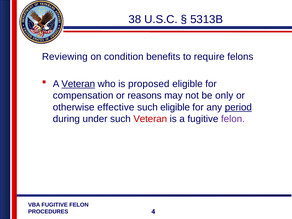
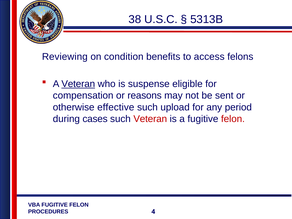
require: require -> access (209, 57)
proposed: proposed -> suspense (149, 84)
only: only -> sent (224, 96)
such eligible: eligible -> upload (175, 107)
period underline: present -> none (238, 107)
under: under -> cases (95, 119)
felon colour: purple -> red (233, 119)
